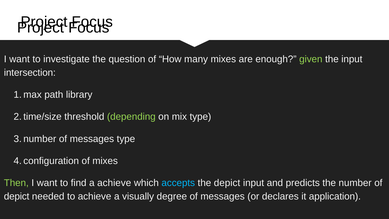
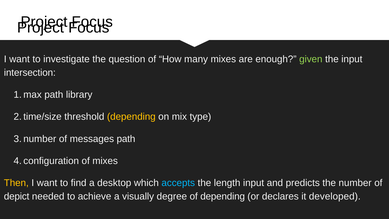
depending colour: light green -> yellow (131, 117)
messages type: type -> path (126, 139)
Then colour: light green -> yellow (16, 183)
a achieve: achieve -> desktop (114, 183)
the depict: depict -> length (227, 183)
degree of messages: messages -> depending (223, 196)
application: application -> developed (335, 196)
